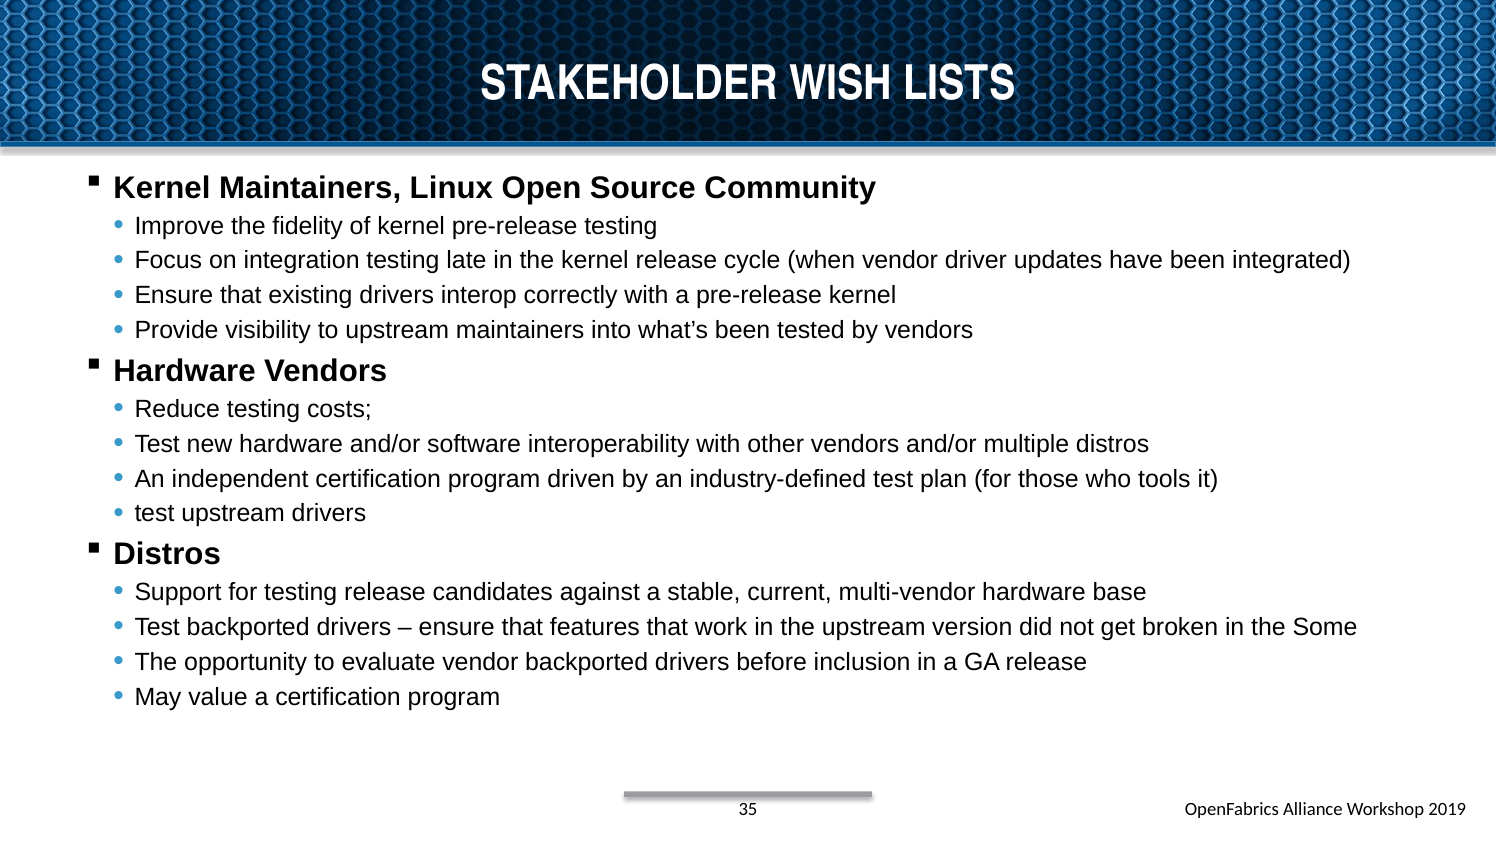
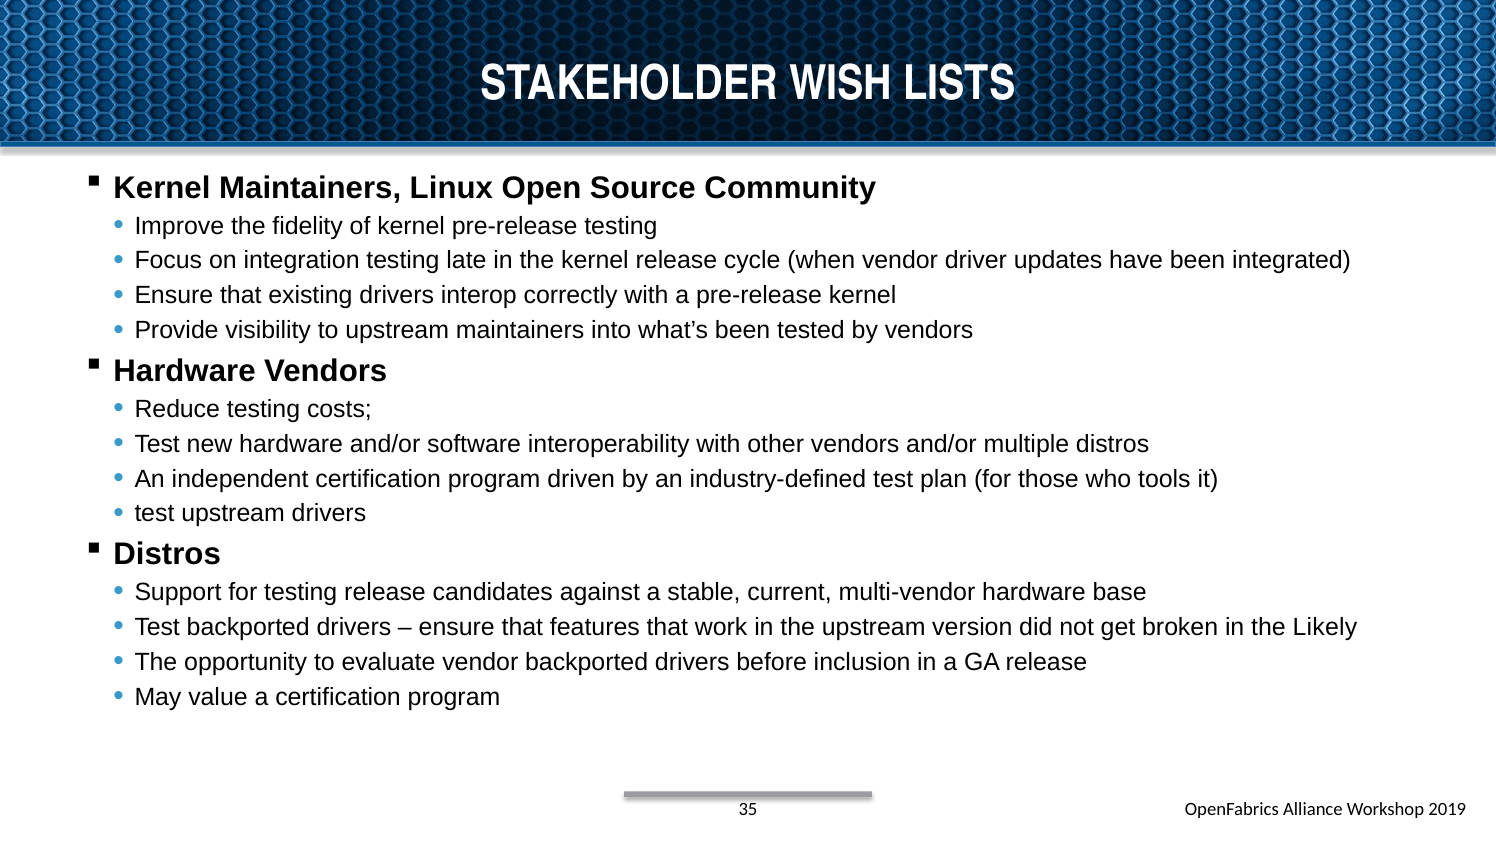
Some: Some -> Likely (1325, 627)
